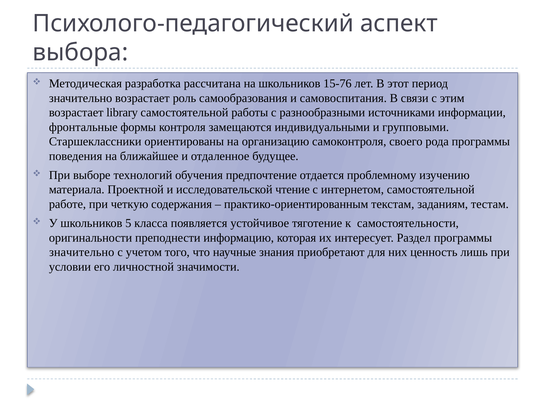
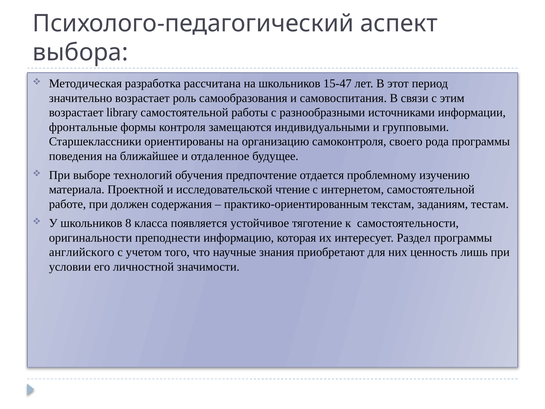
15-76: 15-76 -> 15-47 (338, 83)
четкую: четкую -> должен (130, 204)
5: 5 -> 8 (128, 223)
значительно: значительно -> английского (82, 252)
